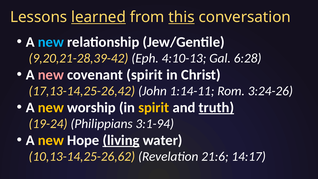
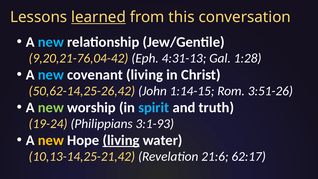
this underline: present -> none (182, 17)
9,20,21-28,39-42: 9,20,21-28,39-42 -> 9,20,21-76,04-42 (78, 58)
4:10-13: 4:10-13 -> 4:31-13 (184, 58)
6:28: 6:28 -> 1:28 (248, 58)
new colour: pink -> light blue (51, 75)
covenant spirit: spirit -> living (145, 75)
17,13-14,25-26,42: 17,13-14,25-26,42 -> 50,62-14,25-26,42 (82, 91)
1:14-11: 1:14-11 -> 1:14-15 (192, 91)
3:24-26: 3:24-26 -> 3:51-26 (270, 91)
new colour: yellow -> light green (51, 107)
spirit colour: yellow -> light blue (154, 107)
truth underline: present -> none (216, 107)
3:1-94: 3:1-94 -> 3:1-93 (155, 124)
10,13-14,25-26,62: 10,13-14,25-26,62 -> 10,13-14,25-21,42 (82, 156)
14:17: 14:17 -> 62:17 (249, 156)
